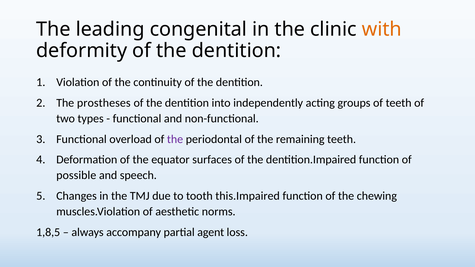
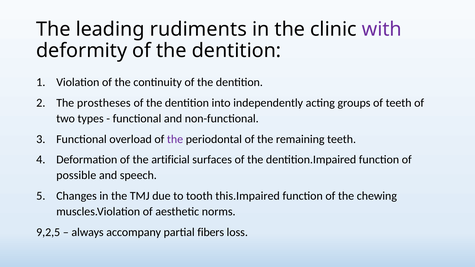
congenital: congenital -> rudiments (198, 29)
with colour: orange -> purple (382, 29)
equator: equator -> artificial (171, 160)
1,8,5: 1,8,5 -> 9,2,5 (48, 232)
agent: agent -> fibers (211, 232)
